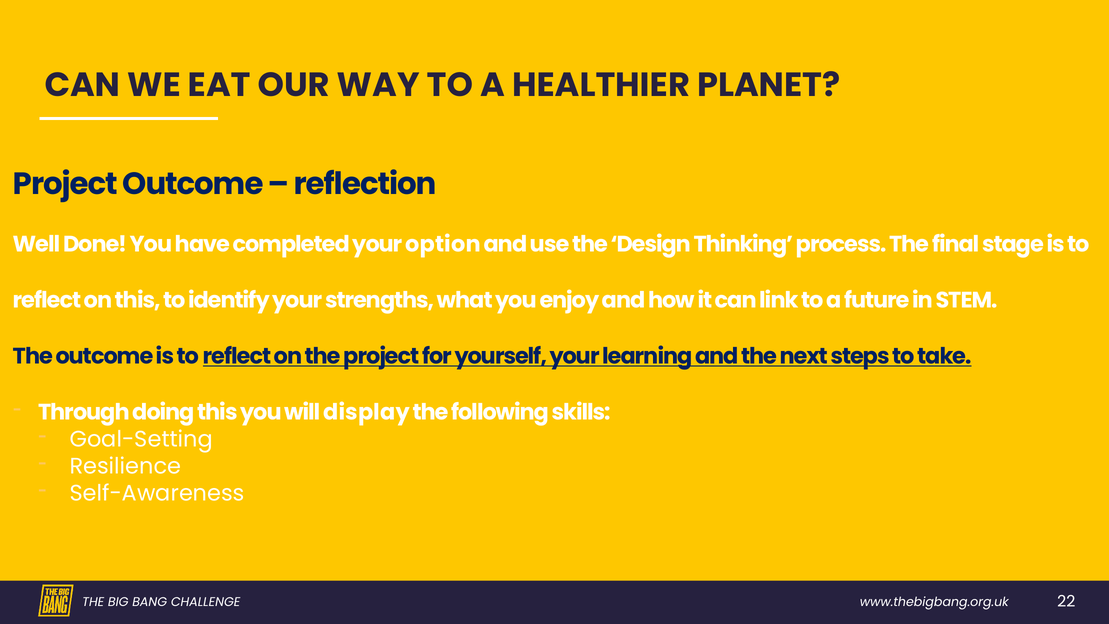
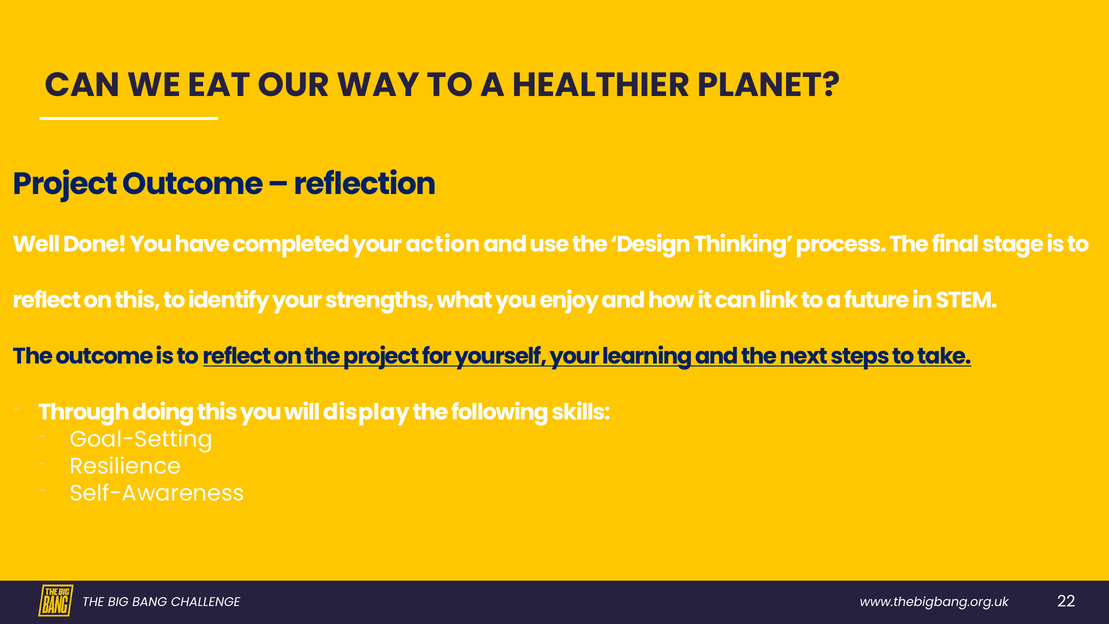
option: option -> action (443, 244)
